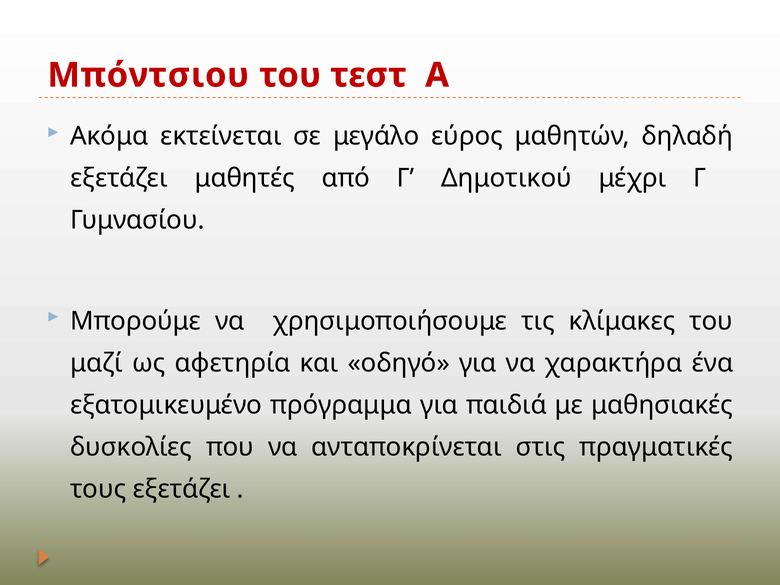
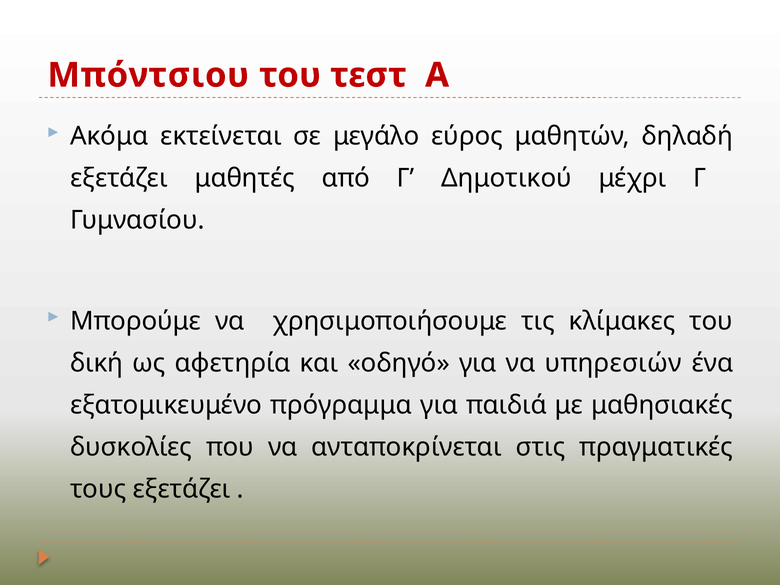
μαζί: μαζί -> δική (97, 363)
χαρακτήρα: χαρακτήρα -> υπηρεσιών (613, 363)
